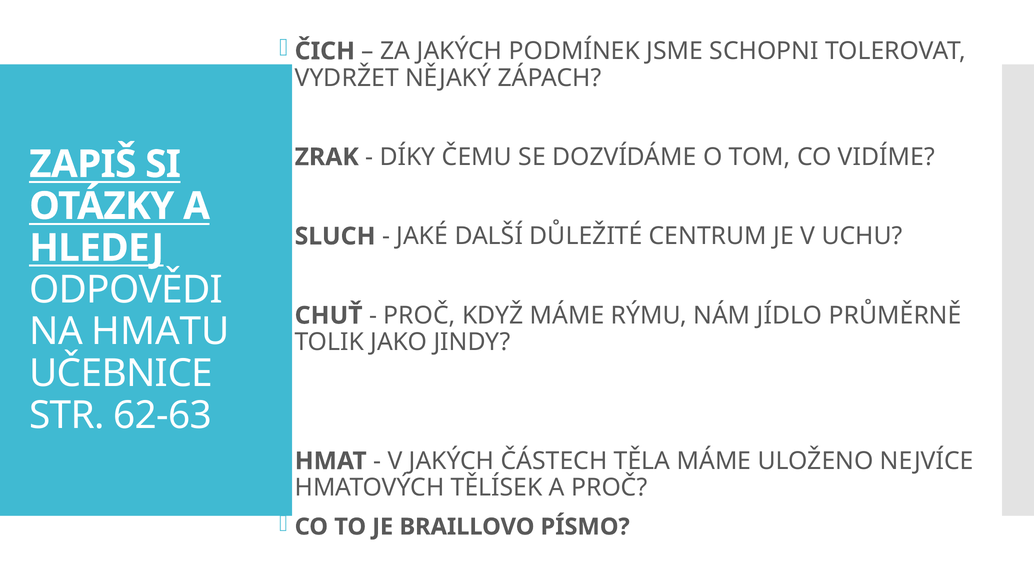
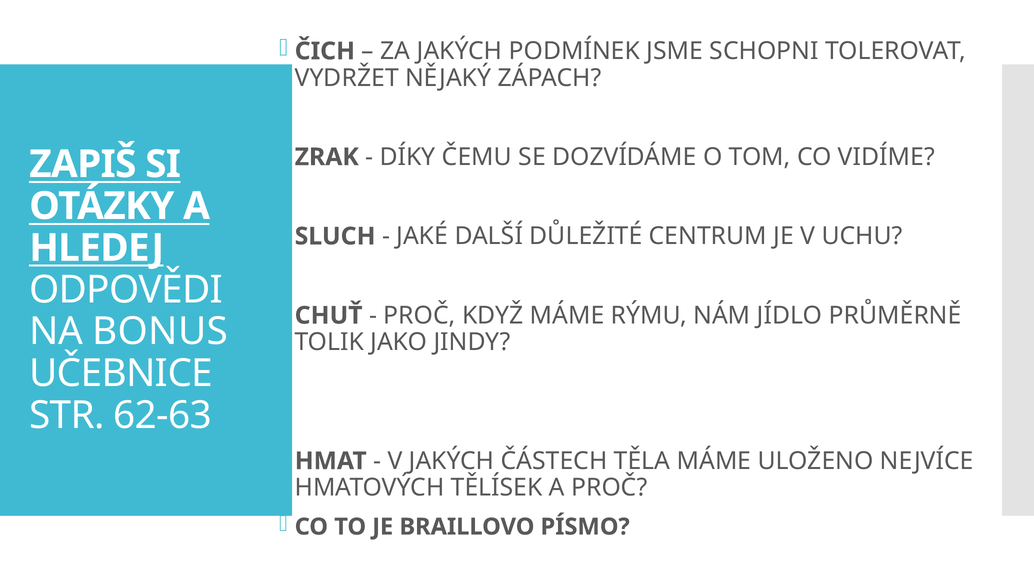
HMATU: HMATU -> BONUS (160, 332)
